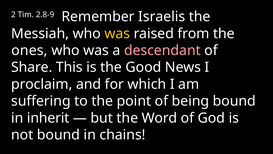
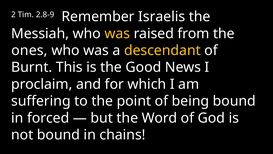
descendant colour: pink -> yellow (162, 50)
Share: Share -> Burnt (32, 67)
inherit: inherit -> forced (48, 118)
